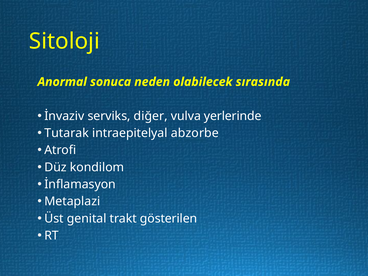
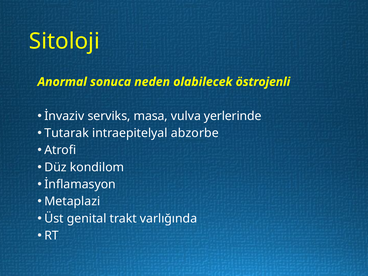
sırasında: sırasında -> östrojenli (263, 82)
diğer: diğer -> masa (151, 116)
gösterilen: gösterilen -> varlığında (169, 219)
